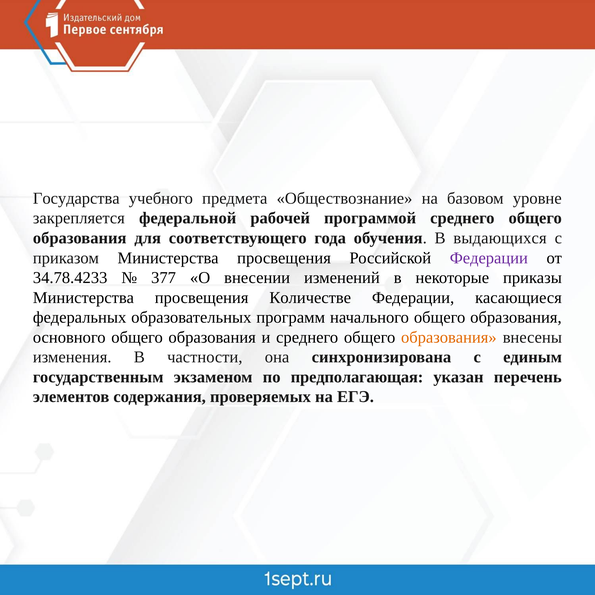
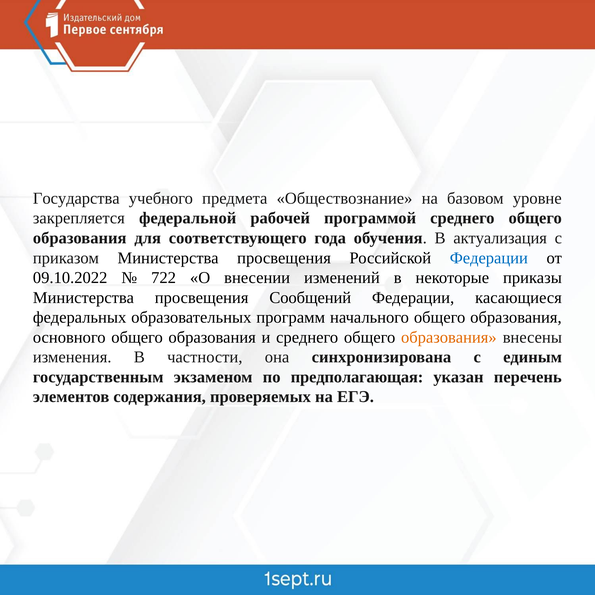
выдающихся: выдающихся -> актуализация (500, 238)
Федерации colour: purple -> blue (489, 258)
34.78.4233: 34.78.4233 -> 09.10.2022 (70, 278)
377: 377 -> 722 (164, 278)
Количестве: Количестве -> Сообщений (310, 298)
